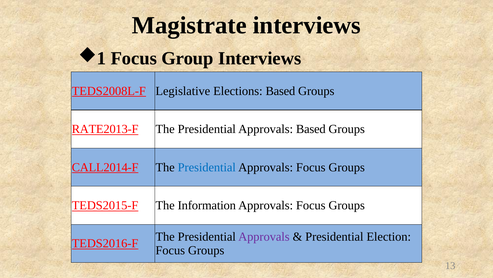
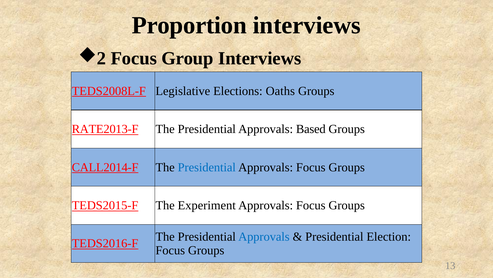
Magistrate: Magistrate -> Proportion (189, 25)
1: 1 -> 2 (101, 58)
Elections Based: Based -> Oaths (280, 91)
Information: Information -> Experiment (207, 205)
Approvals colour: purple -> blue (264, 236)
